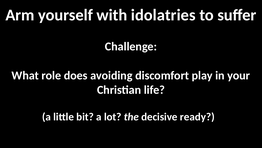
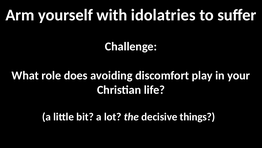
ready: ready -> things (197, 116)
